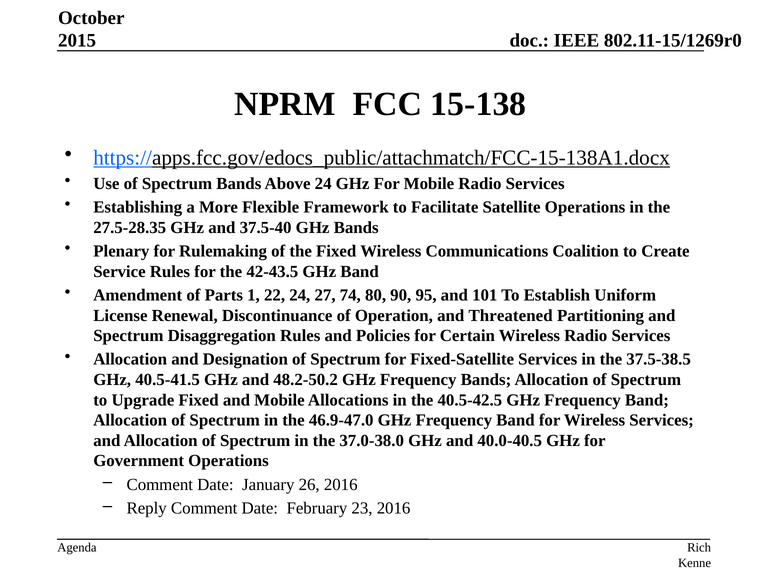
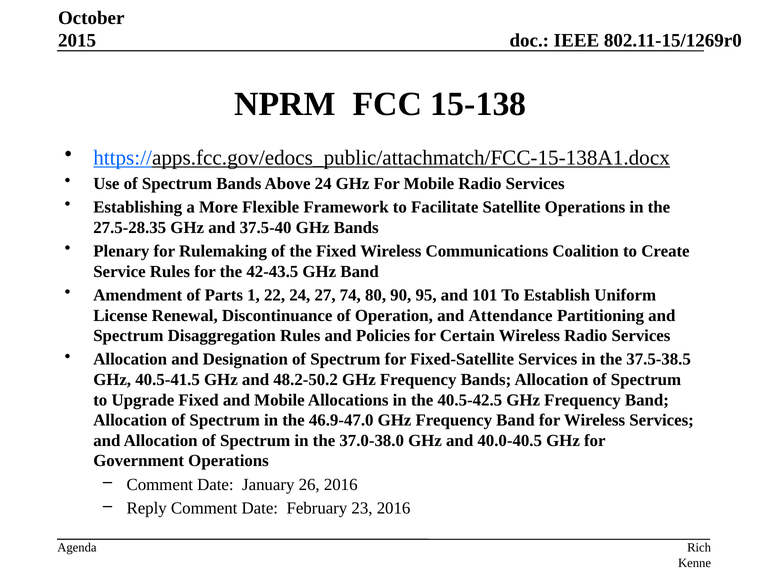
Threatened: Threatened -> Attendance (511, 315)
